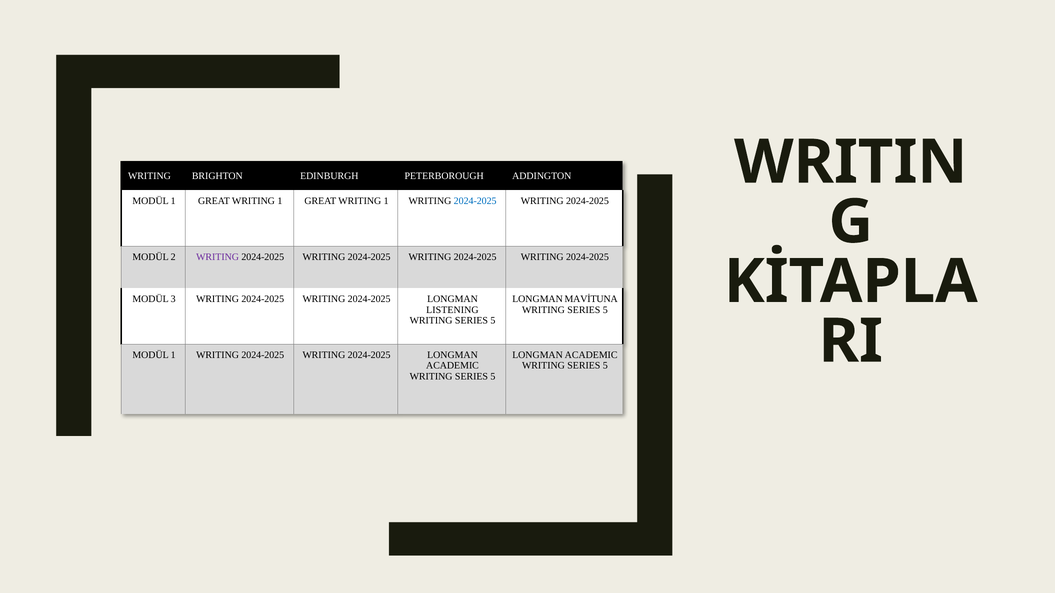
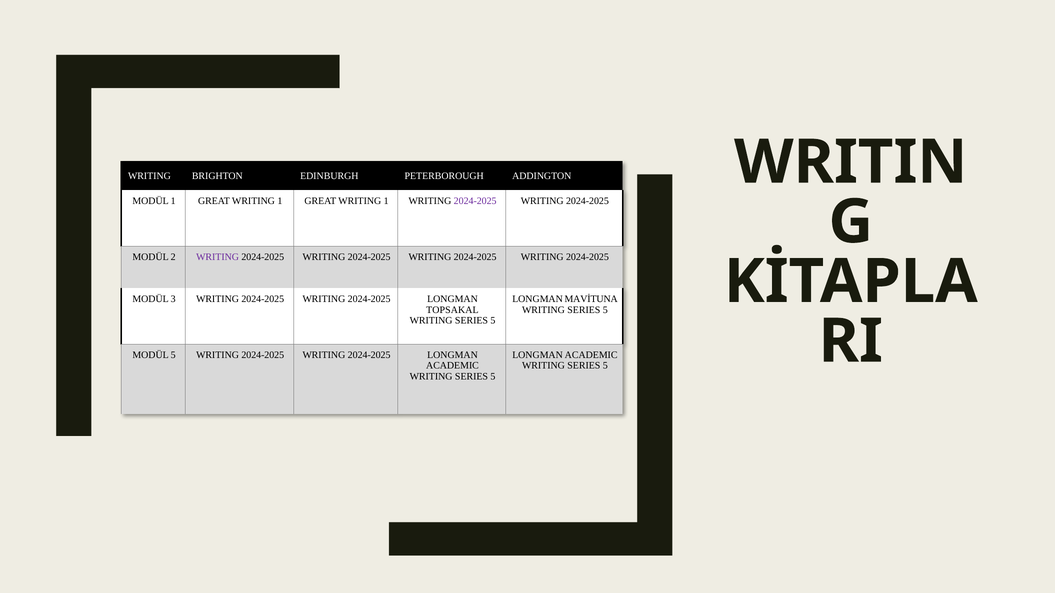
2024-2025 colour: blue -> purple (475, 201)
LISTENING: LISTENING -> TOPSAKAL (452, 310)
1: 1 -> 5 (173, 355)
